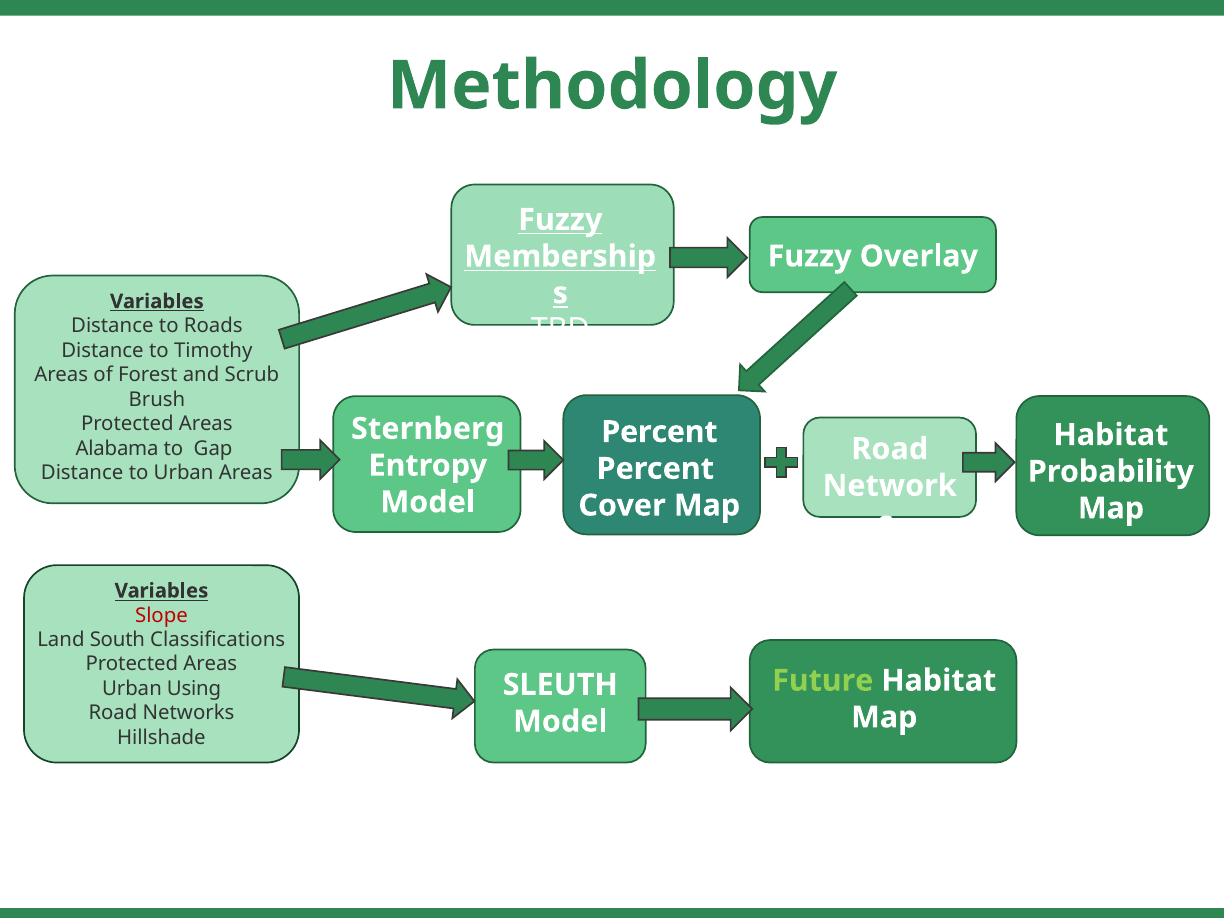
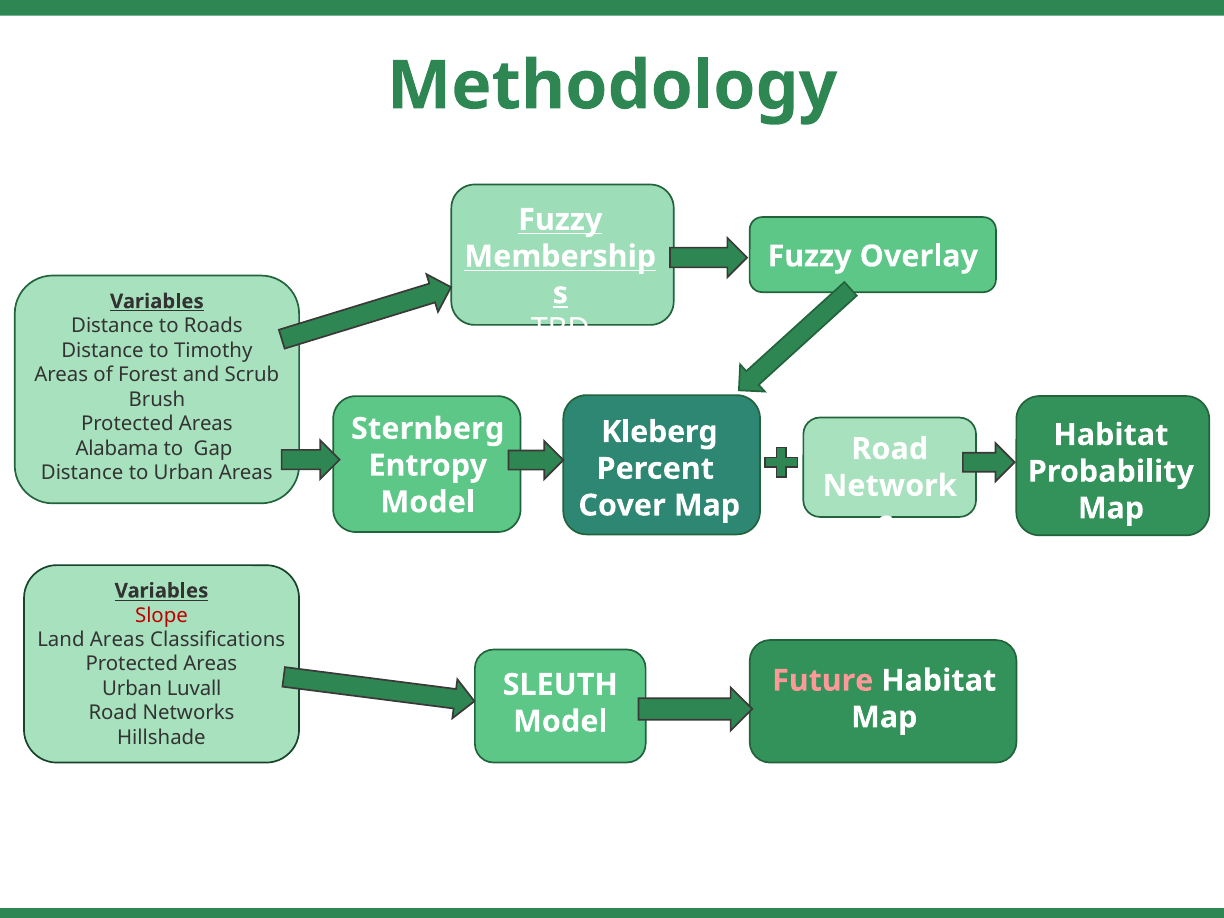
Percent: Percent -> Kleberg (659, 432)
Land South: South -> Areas (117, 640)
Future colour: light green -> pink (823, 681)
Using: Using -> Luvall (194, 689)
